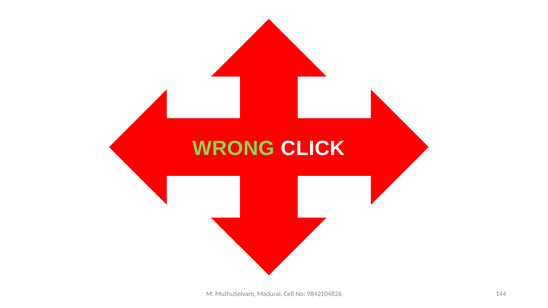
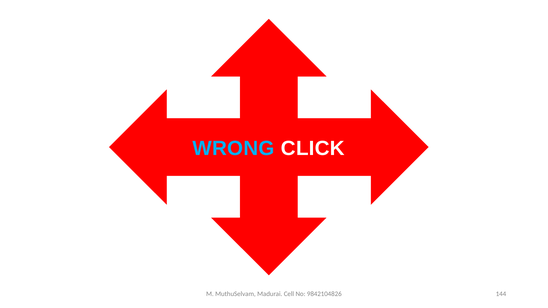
WRONG colour: light green -> light blue (233, 149)
